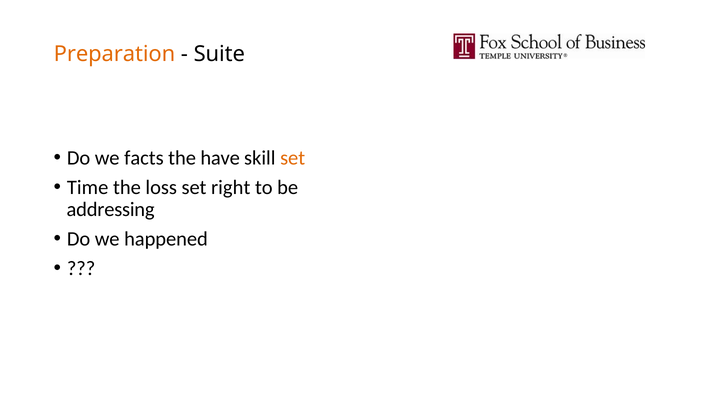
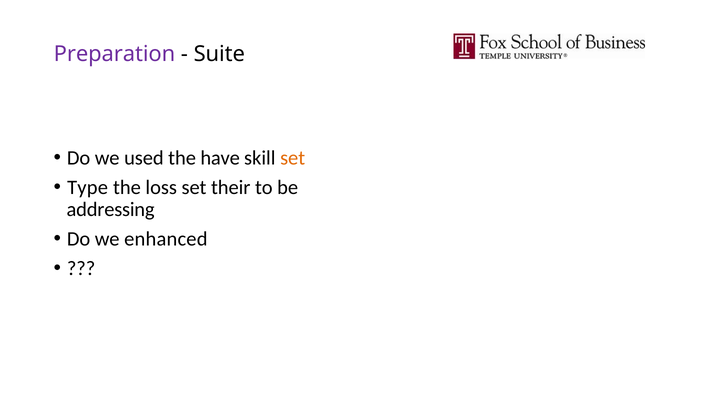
Preparation colour: orange -> purple (114, 54)
facts: facts -> used (144, 158)
Time: Time -> Type (88, 188)
right: right -> their (231, 188)
happened: happened -> enhanced (166, 239)
